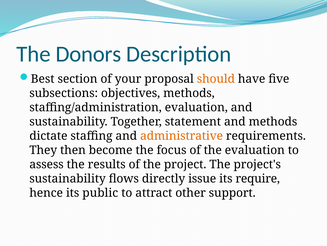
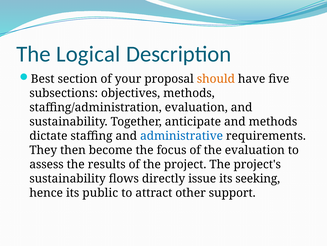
Donors: Donors -> Logical (88, 54)
statement: statement -> anticipate (193, 121)
administrative colour: orange -> blue (182, 136)
require: require -> seeking (258, 178)
